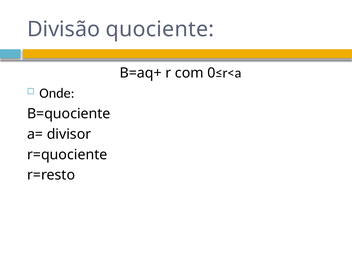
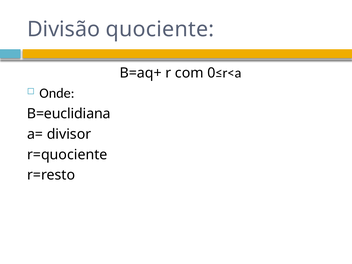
B=quociente: B=quociente -> B=euclidiana (69, 114)
